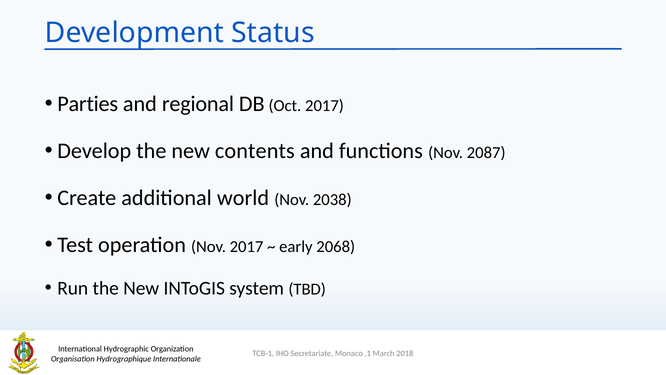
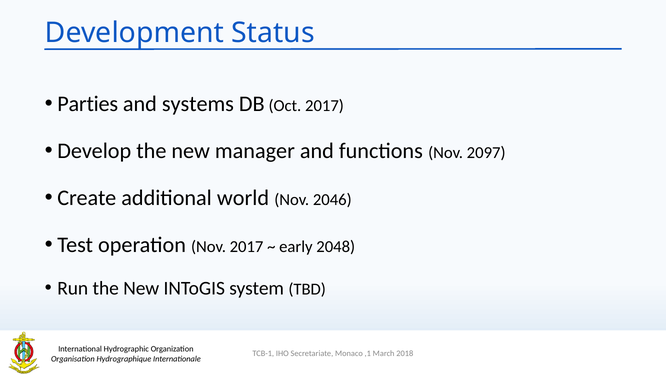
regional: regional -> systems (198, 104)
contents: contents -> manager (255, 151)
2087: 2087 -> 2097 (486, 153)
2038: 2038 -> 2046 (332, 200)
2068: 2068 -> 2048 (336, 247)
